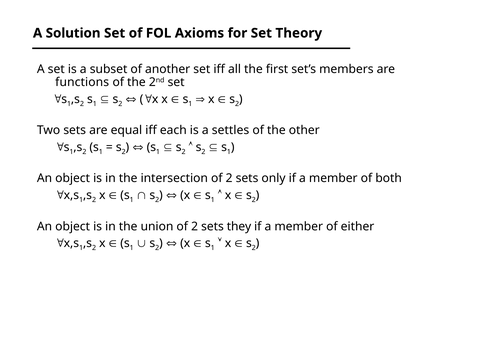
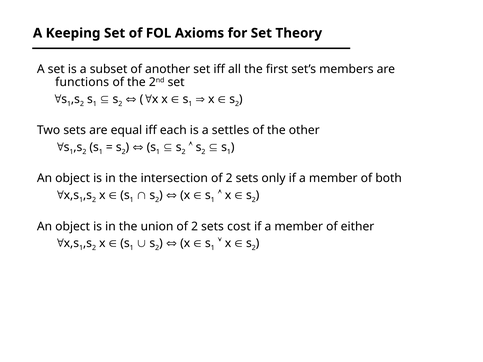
Solution: Solution -> Keeping (73, 33)
they: they -> cost (239, 227)
